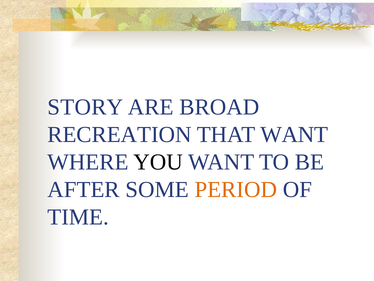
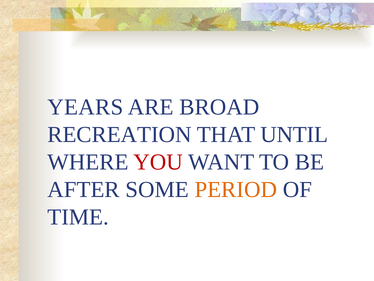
STORY: STORY -> YEARS (85, 107)
THAT WANT: WANT -> UNTIL (294, 134)
YOU colour: black -> red (158, 162)
